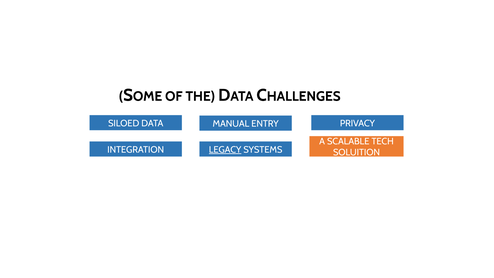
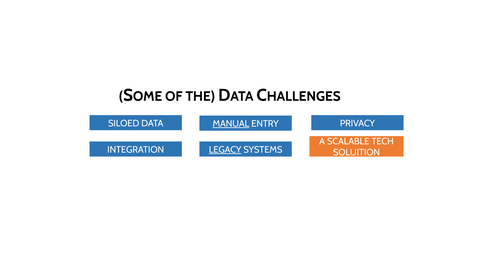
MANUAL underline: none -> present (231, 124)
